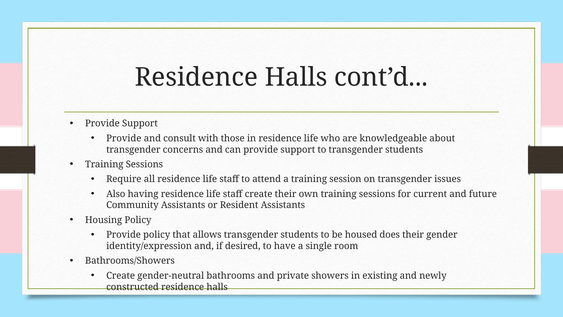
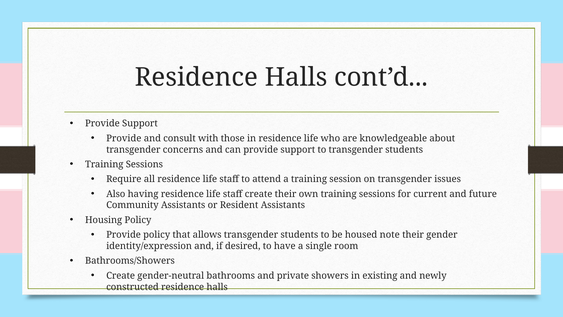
does: does -> note (390, 235)
